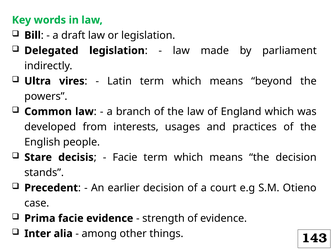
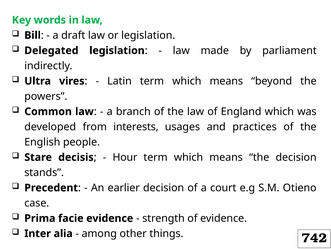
Facie: Facie -> Hour (125, 157)
143: 143 -> 742 (314, 237)
